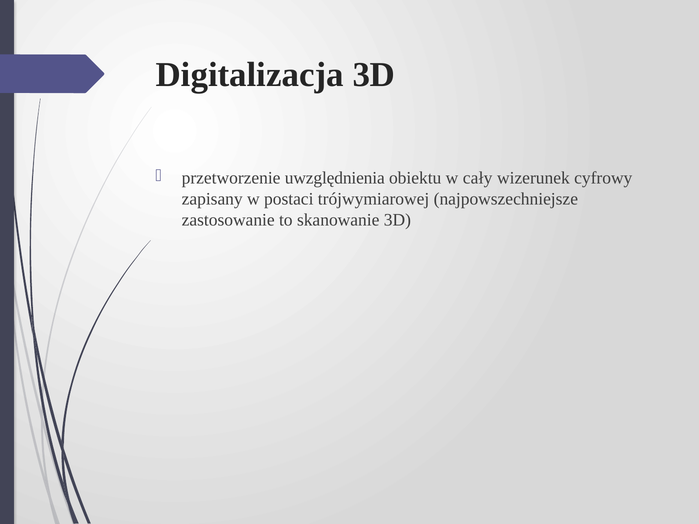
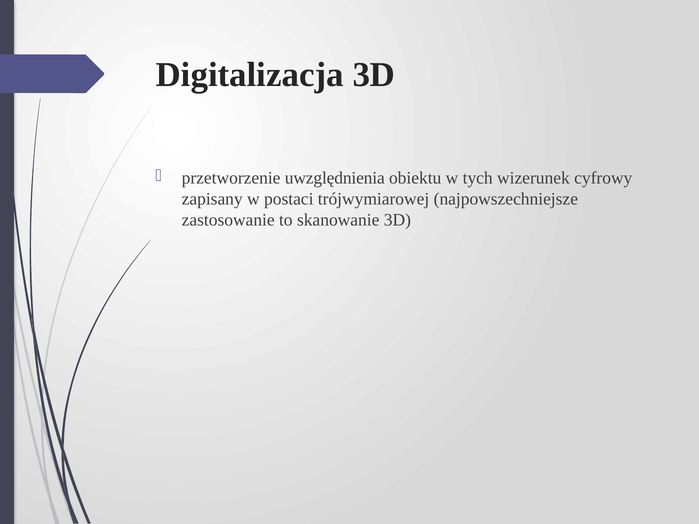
cały: cały -> tych (478, 178)
